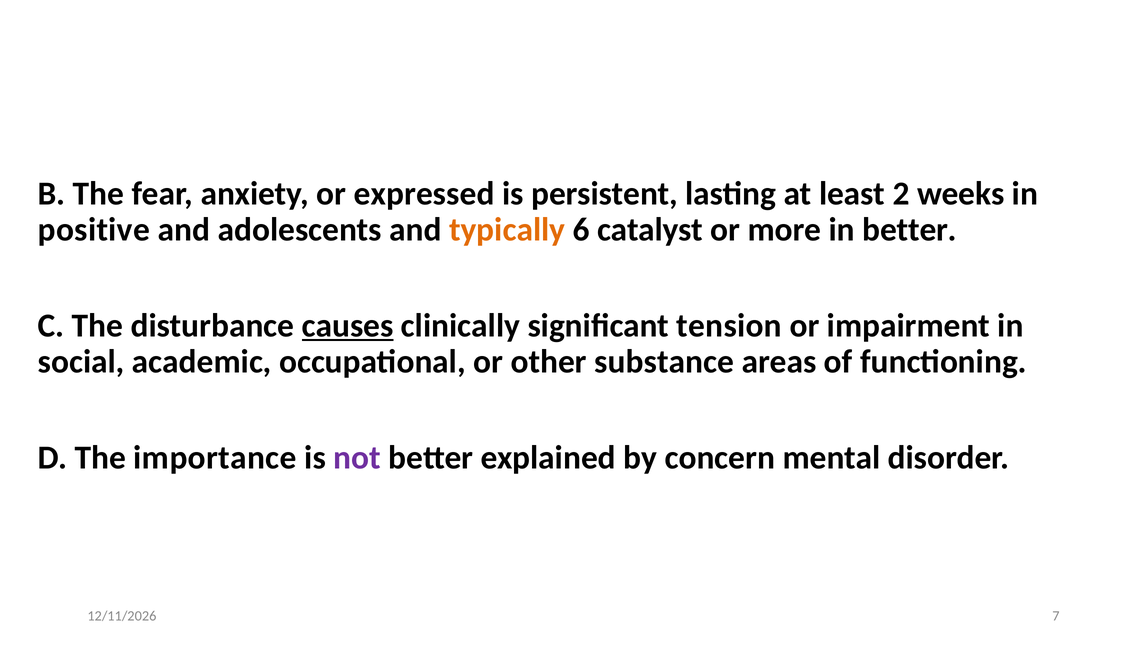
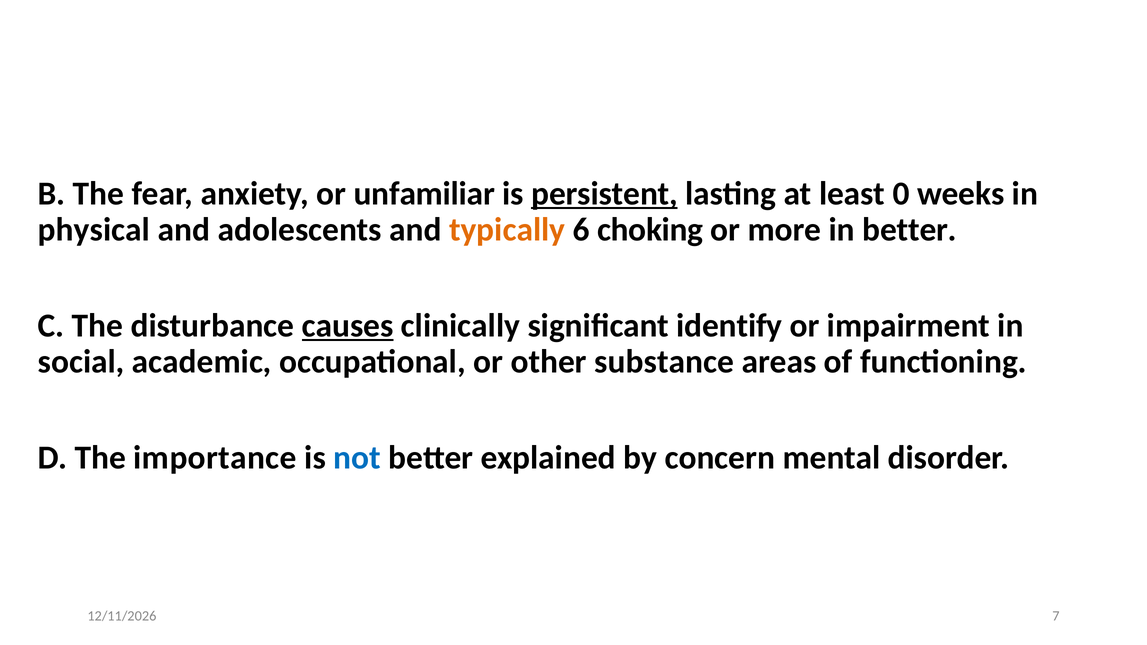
expressed: expressed -> unfamiliar (424, 194)
persistent underline: none -> present (605, 194)
2: 2 -> 0 (901, 194)
positive: positive -> physical (94, 230)
catalyst: catalyst -> choking (650, 230)
tension: tension -> identify (729, 326)
not colour: purple -> blue (357, 458)
